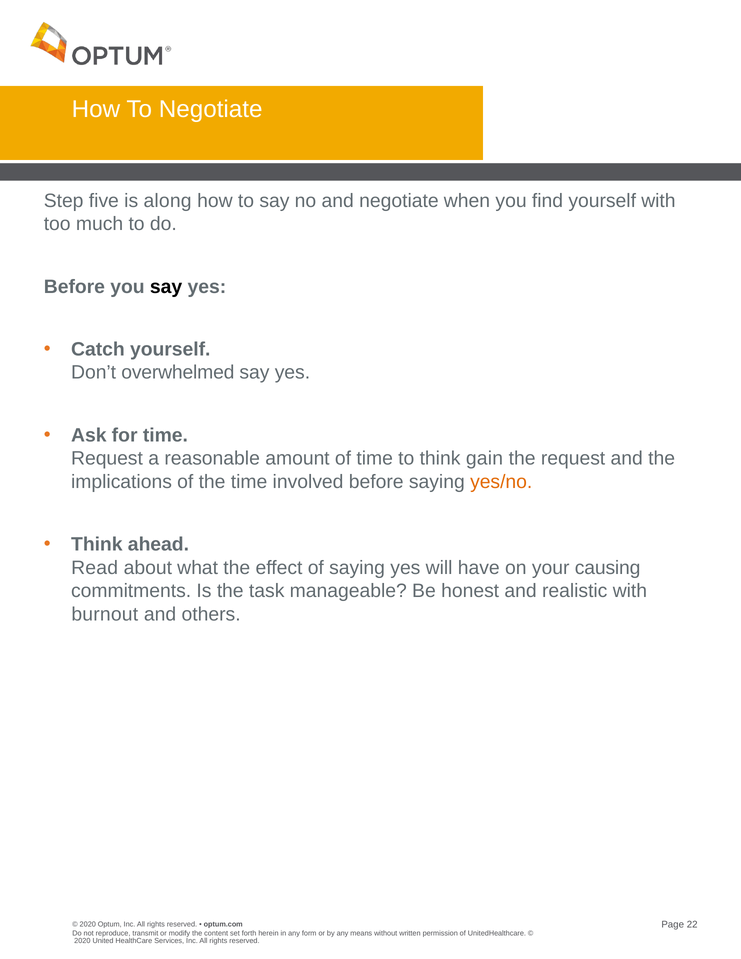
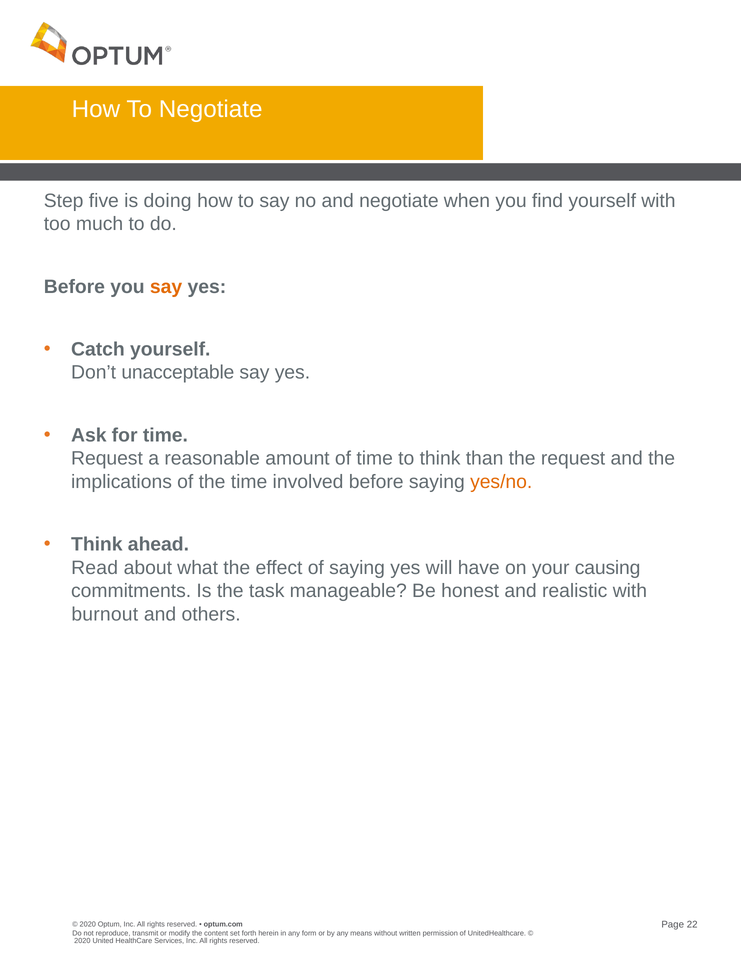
along: along -> doing (168, 201)
say colour: black -> orange (166, 287)
overwhelmed: overwhelmed -> unacceptable (178, 373)
gain: gain -> than (485, 458)
